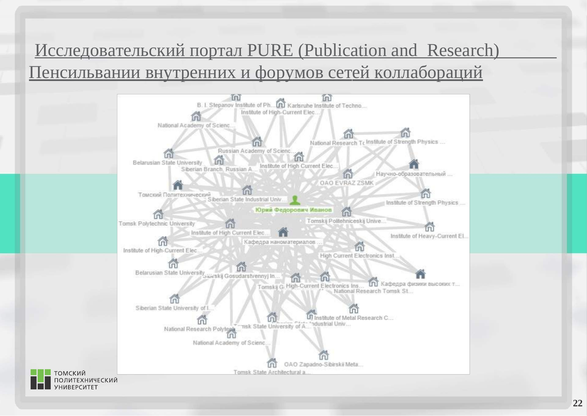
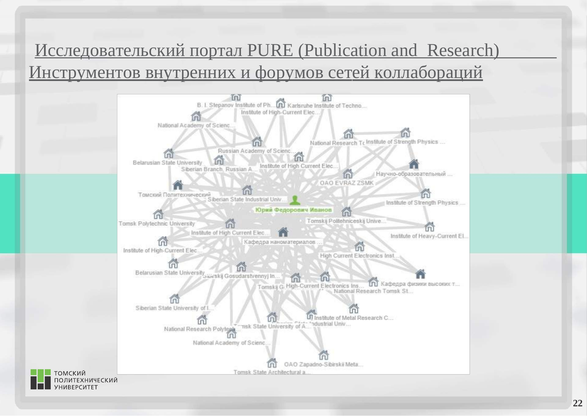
Пенсильвании: Пенсильвании -> Инструментов (85, 72)
